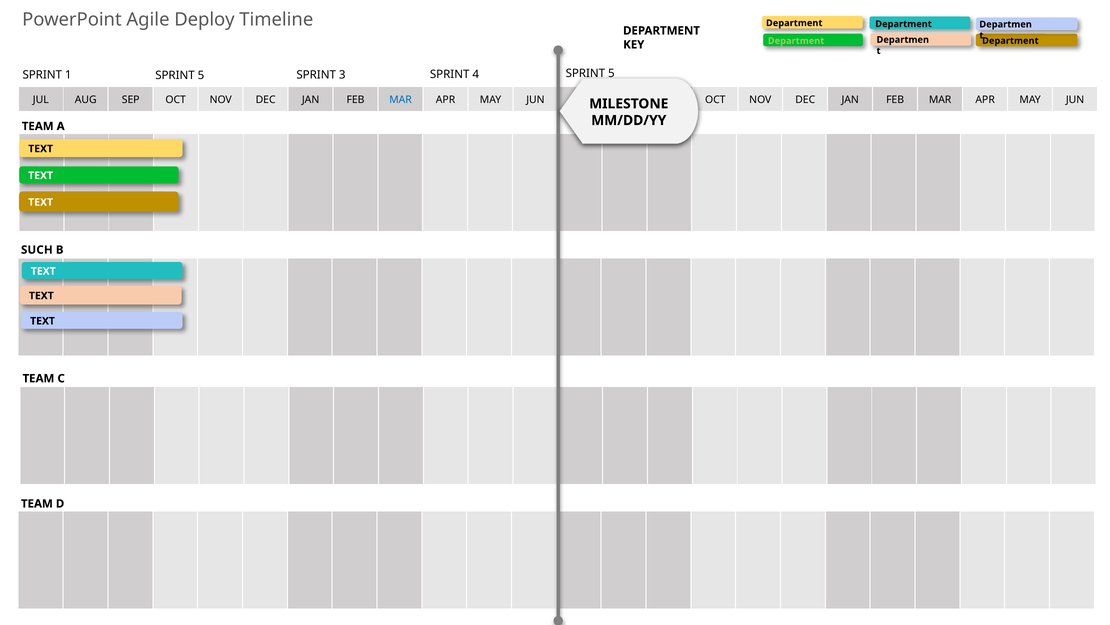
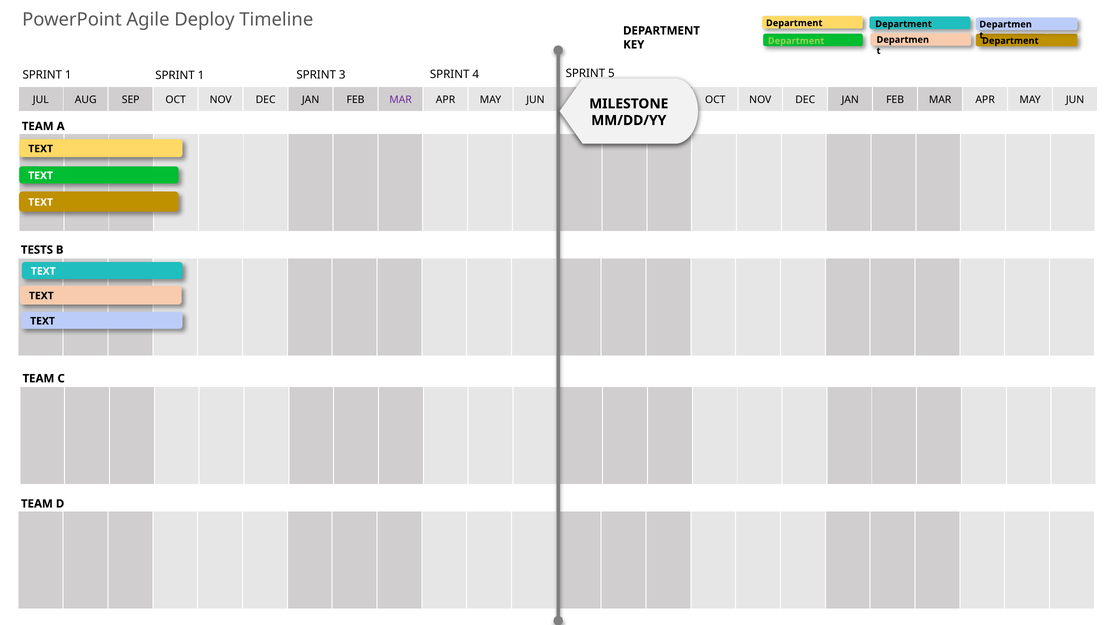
5: 5 -> 1 (201, 75)
MAR colour: blue -> purple (401, 100)
SUCH: SUCH -> TESTS (37, 250)
